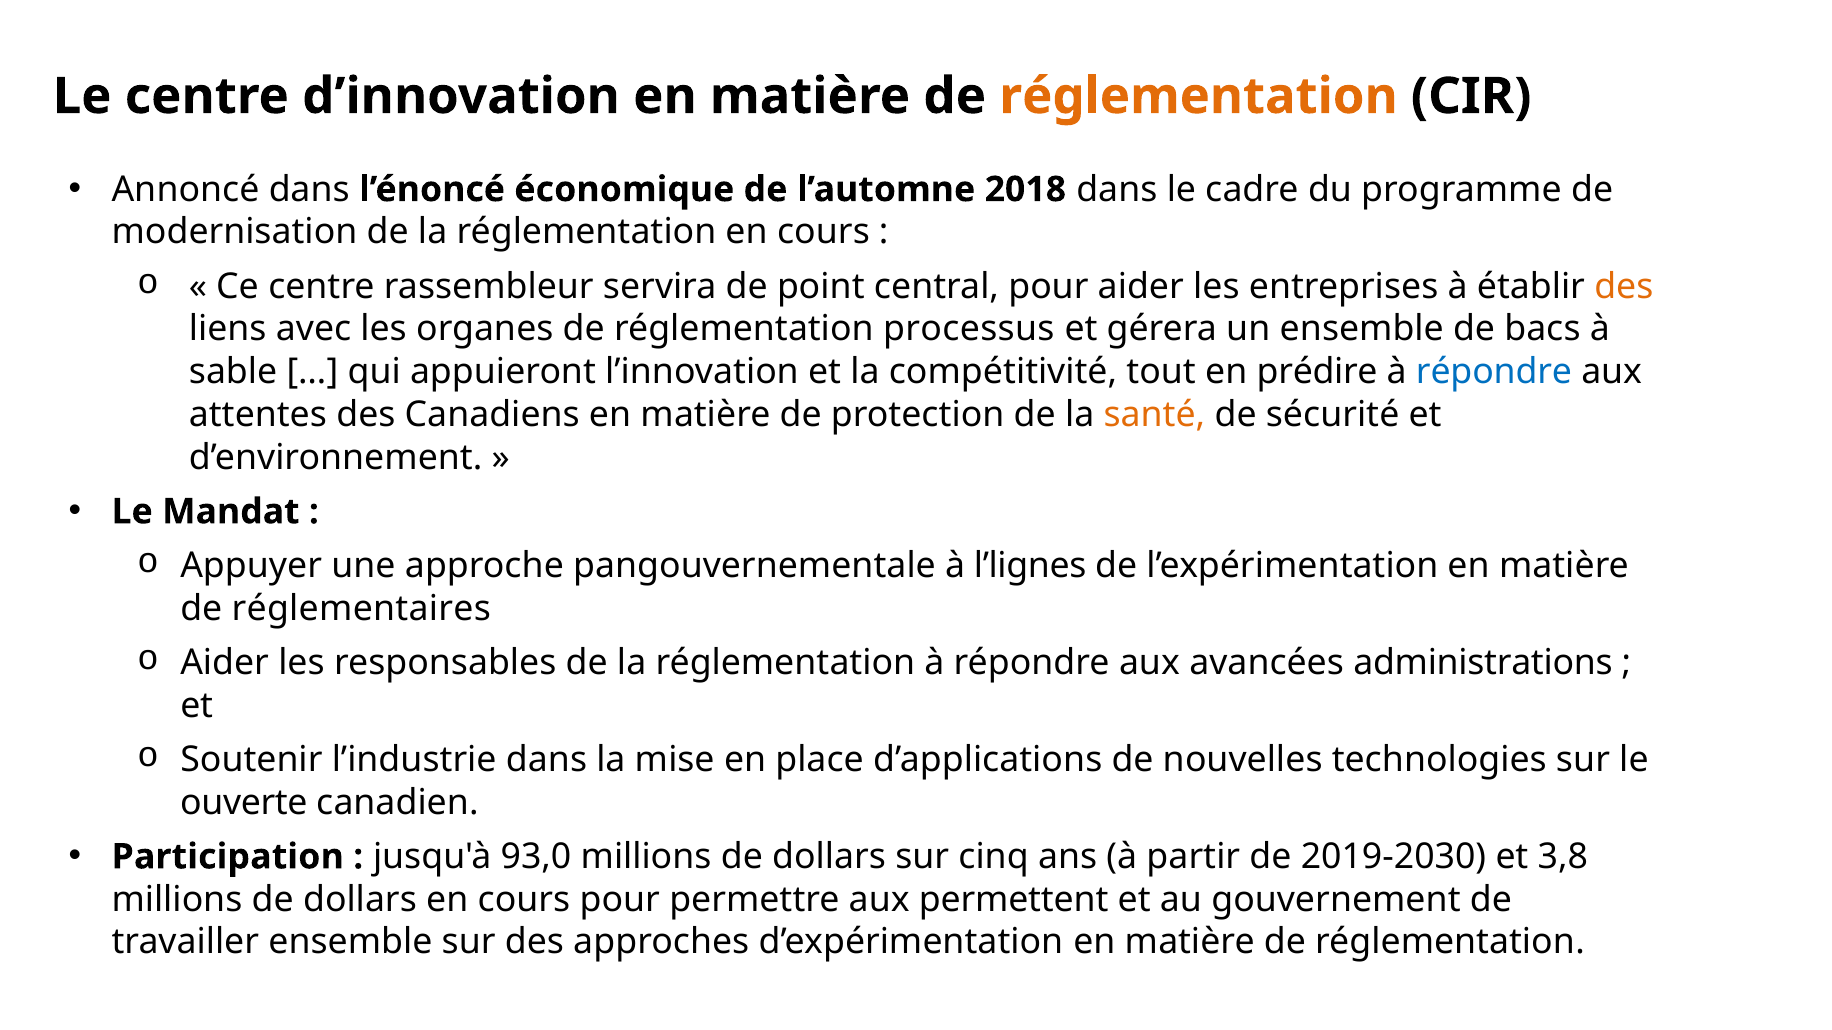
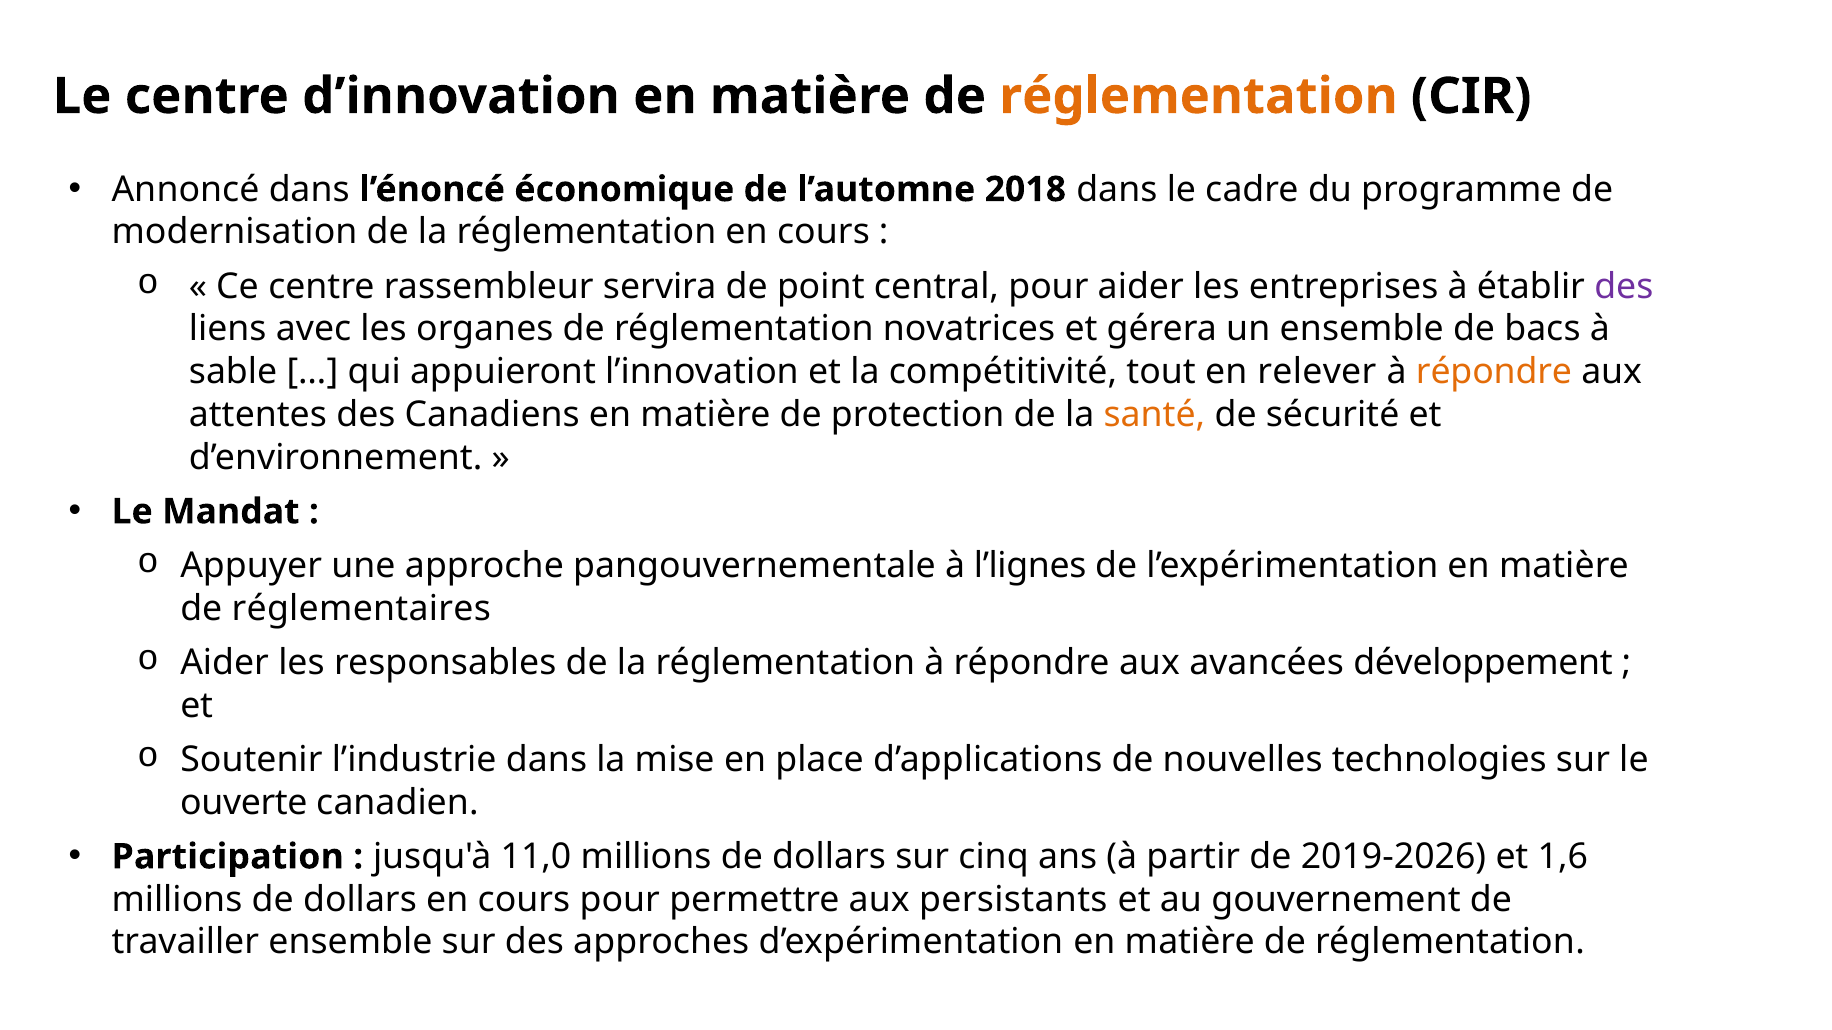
des colour: orange -> purple (1624, 287)
processus: processus -> novatrices (969, 329)
prédire: prédire -> relever (1317, 372)
répondre colour: blue -> orange (1494, 372)
administrations: administrations -> développement (1483, 663)
93,0: 93,0 -> 11,0 (536, 857)
2019-2030: 2019-2030 -> 2019-2026 (1393, 857)
3,8: 3,8 -> 1,6 (1563, 857)
permettent: permettent -> persistants (1013, 900)
